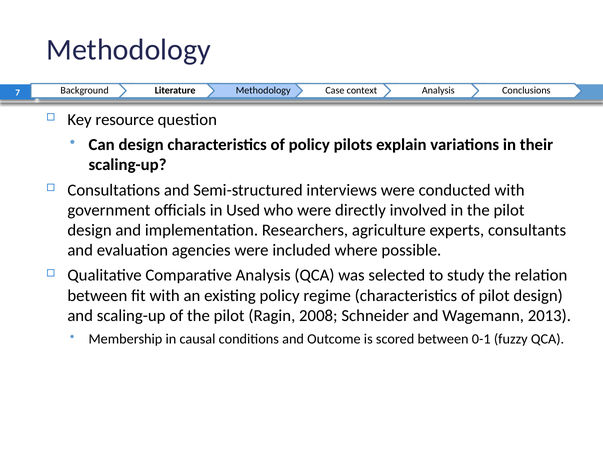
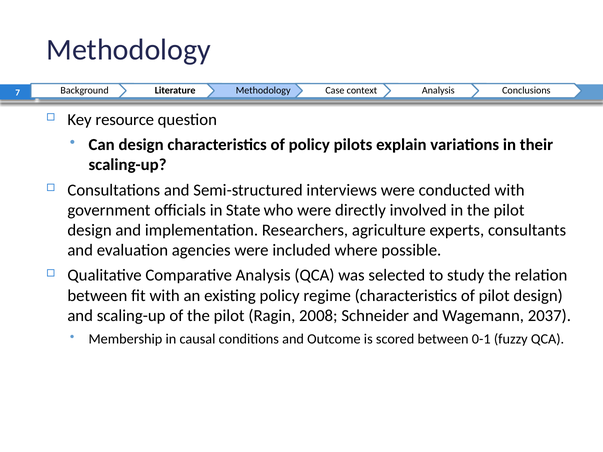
Used: Used -> State (243, 210)
2013: 2013 -> 2037 (549, 316)
